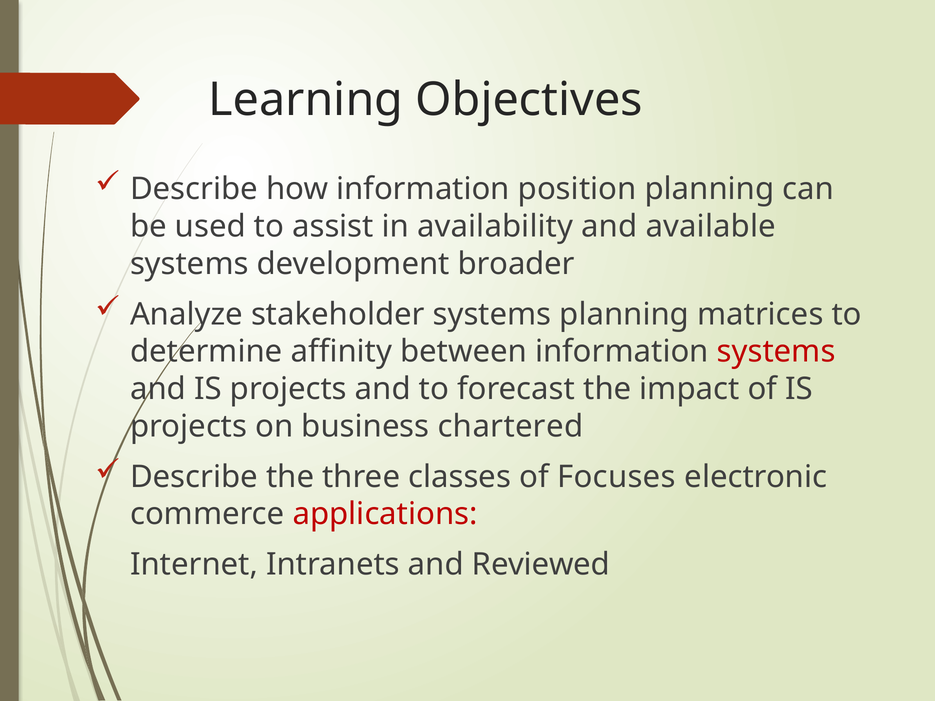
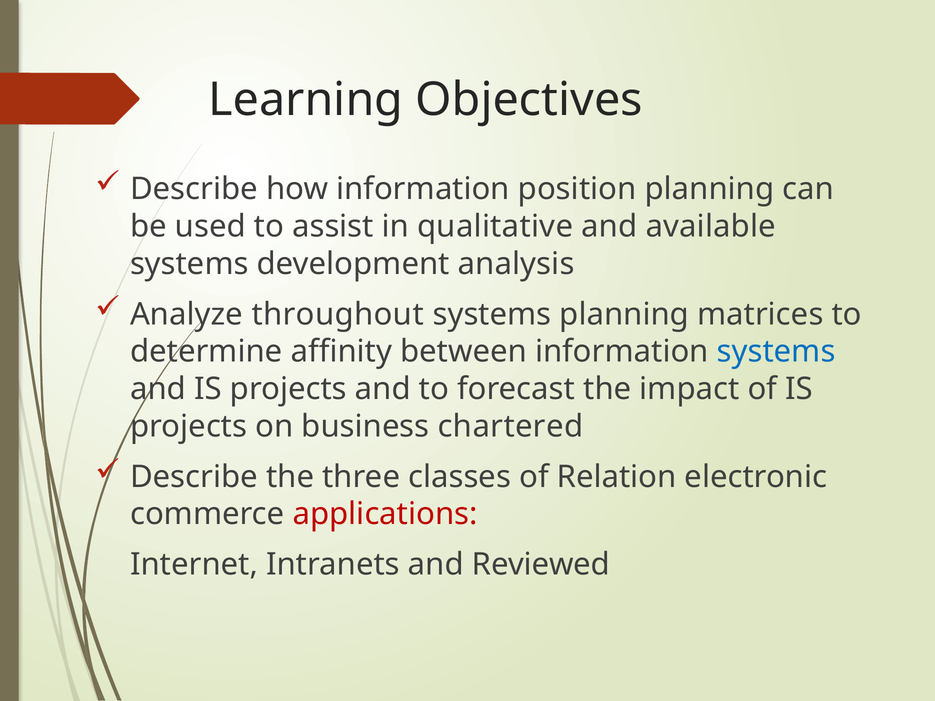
availability: availability -> qualitative (495, 227)
broader: broader -> analysis (516, 264)
stakeholder: stakeholder -> throughout (338, 314)
systems colour: red -> blue (776, 352)
Focuses: Focuses -> Relation (617, 477)
